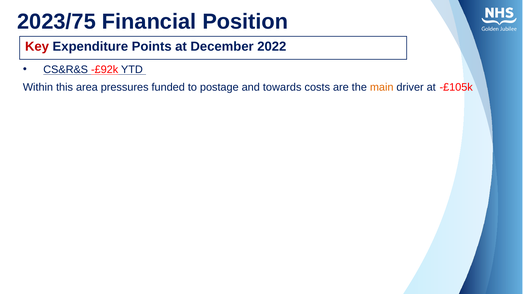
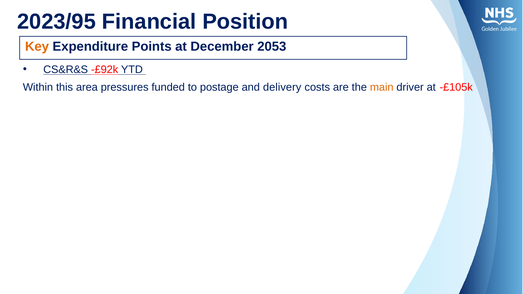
2023/75: 2023/75 -> 2023/95 (57, 22)
Key colour: red -> orange (37, 46)
2022: 2022 -> 2053 (272, 46)
towards: towards -> delivery (282, 87)
